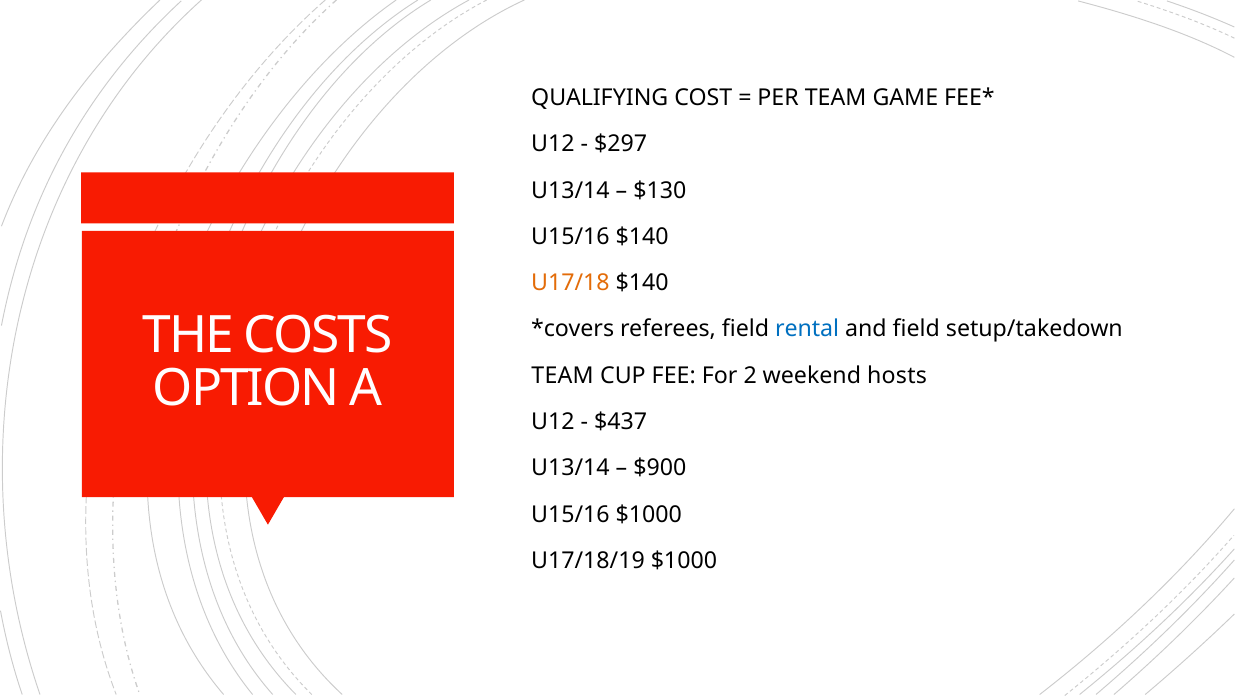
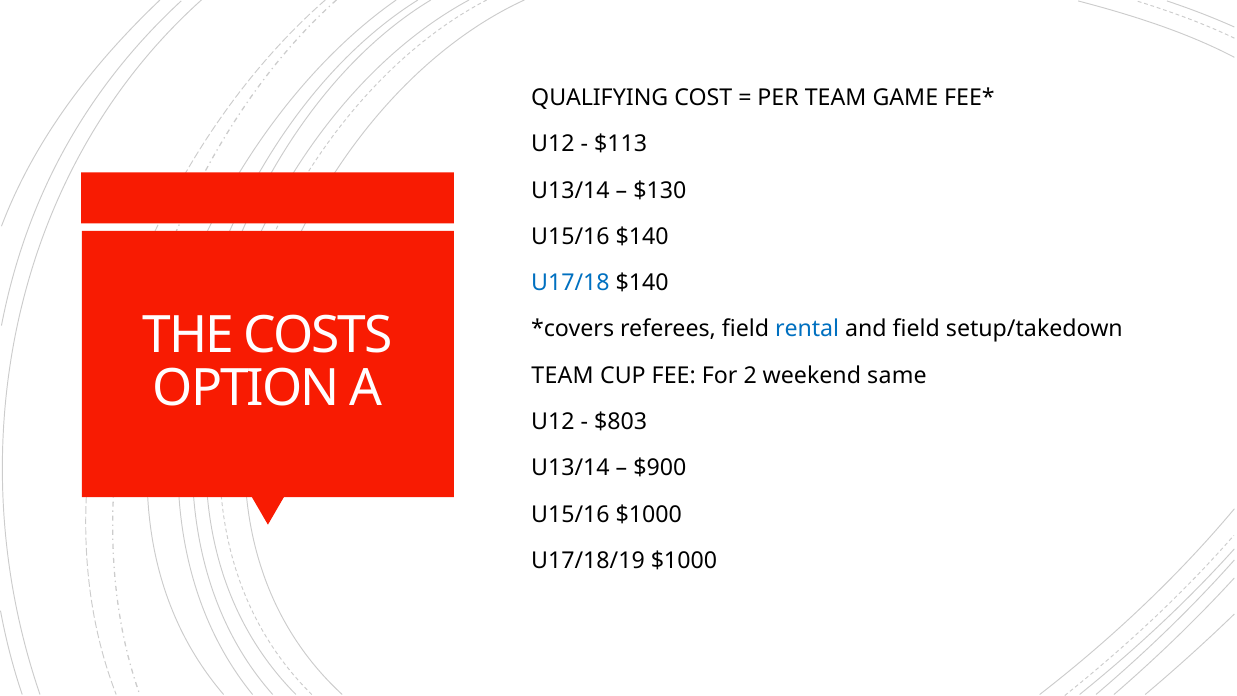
$297: $297 -> $113 (621, 144)
U17/18 colour: orange -> blue (570, 283)
hosts: hosts -> same (897, 375)
$437: $437 -> $803 (621, 422)
